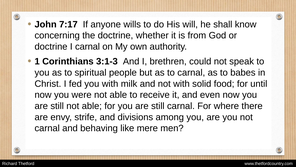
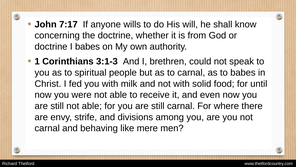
I carnal: carnal -> babes (88, 47)
